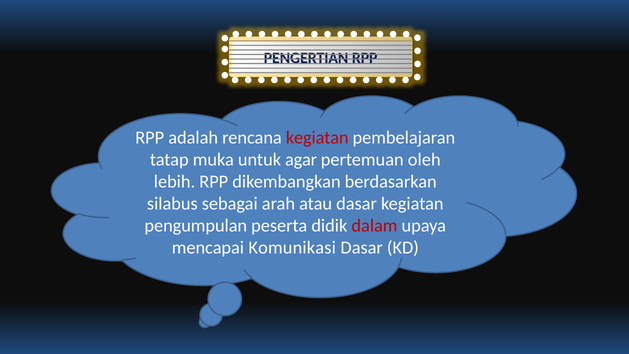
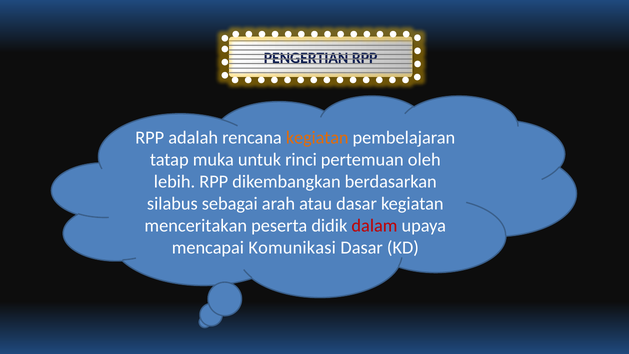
kegiatan colour: red -> orange (317, 137)
agar: agar -> rinci (301, 160)
pengumpulan: pengumpulan -> menceritakan (196, 226)
